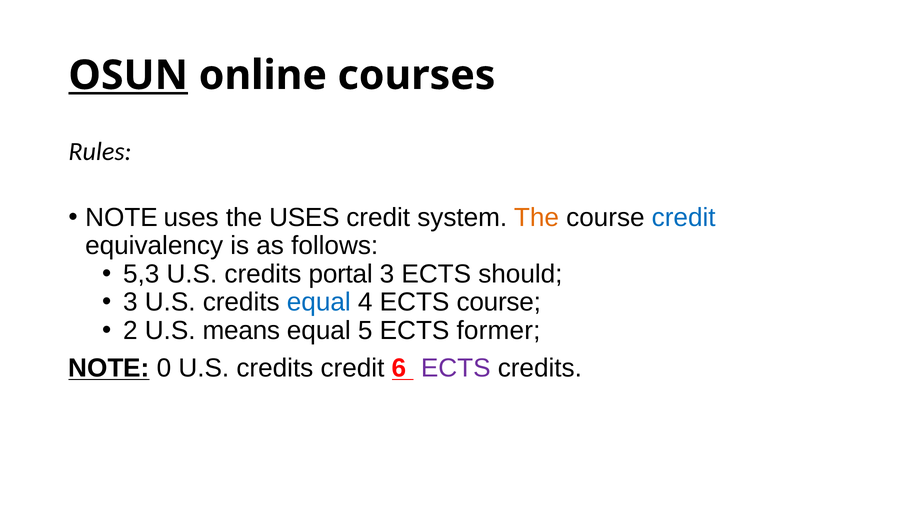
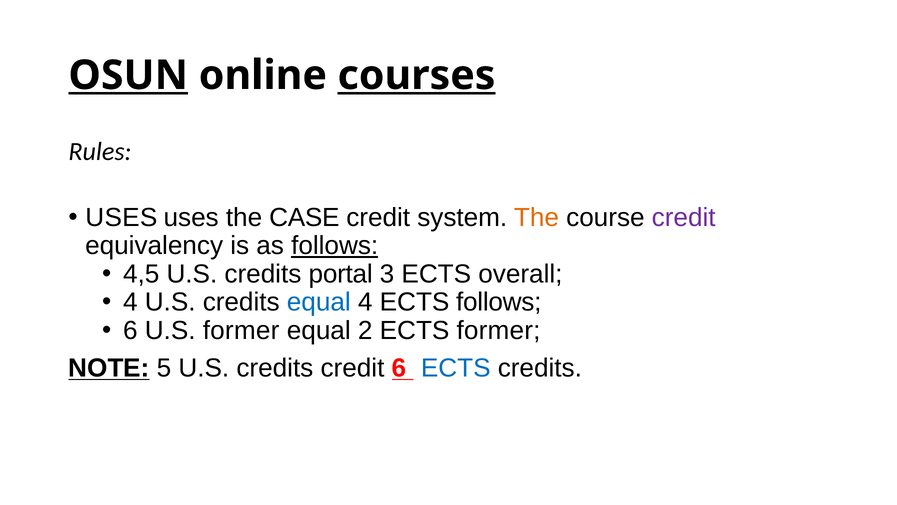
courses underline: none -> present (416, 75)
NOTE: NOTE -> USES (121, 217)
the USES: USES -> CASE (304, 217)
credit colour: blue -> purple (684, 217)
follows underline: none -> present (335, 246)
5,3: 5,3 -> 4,5 (141, 274)
should: should -> overall (520, 274)
3: 3 -> 4 (130, 302)
ECTS course: course -> follows (499, 302)
2: 2 -> 6 (130, 330)
U.S means: means -> former (241, 330)
5: 5 -> 2 (365, 330)
0: 0 -> 5 (164, 368)
ECTS colour: purple -> blue (456, 368)
